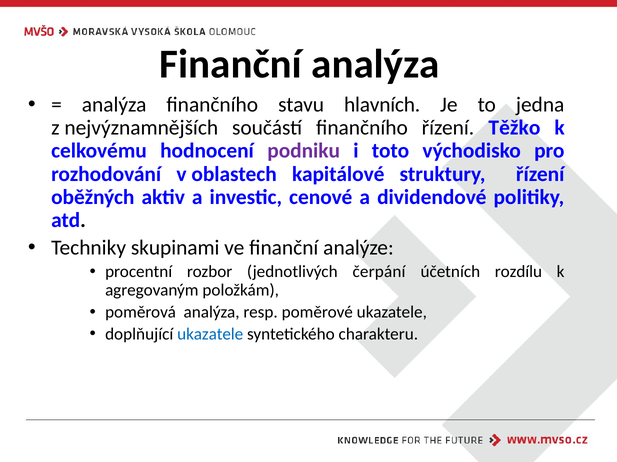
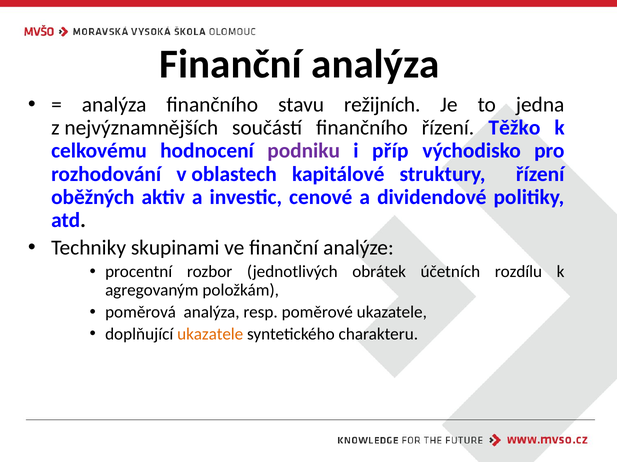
hlavních: hlavních -> režijních (382, 105)
toto: toto -> příp (390, 151)
čerpání: čerpání -> obrátek (379, 272)
ukazatele colour: blue -> orange (210, 335)
